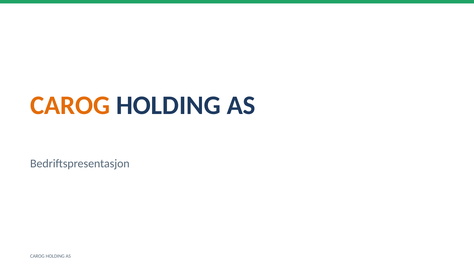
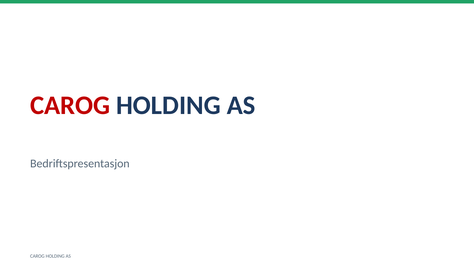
CAROG colour: orange -> red (70, 105)
